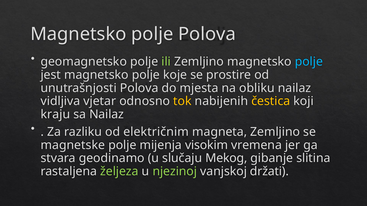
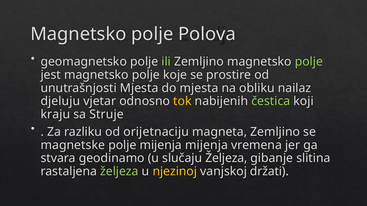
polje colour: light blue -> light green (309, 62)
unutrašnjosti Polova: Polova -> Mjesta (139, 88)
vidljiva: vidljiva -> djeluju (60, 101)
čestica colour: yellow -> light green (271, 101)
sa Nailaz: Nailaz -> Struje (106, 115)
električnim: električnim -> orijetnaciju (156, 132)
mijenja visokim: visokim -> mijenja (206, 145)
slučaju Mekog: Mekog -> Željeza (226, 159)
njezinoj colour: light green -> yellow (175, 172)
